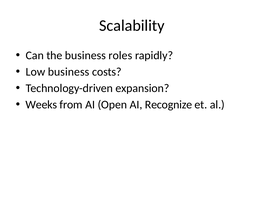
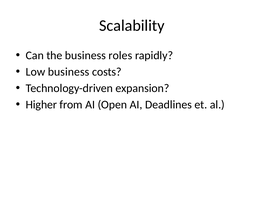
Weeks: Weeks -> Higher (41, 105)
Recognize: Recognize -> Deadlines (169, 105)
